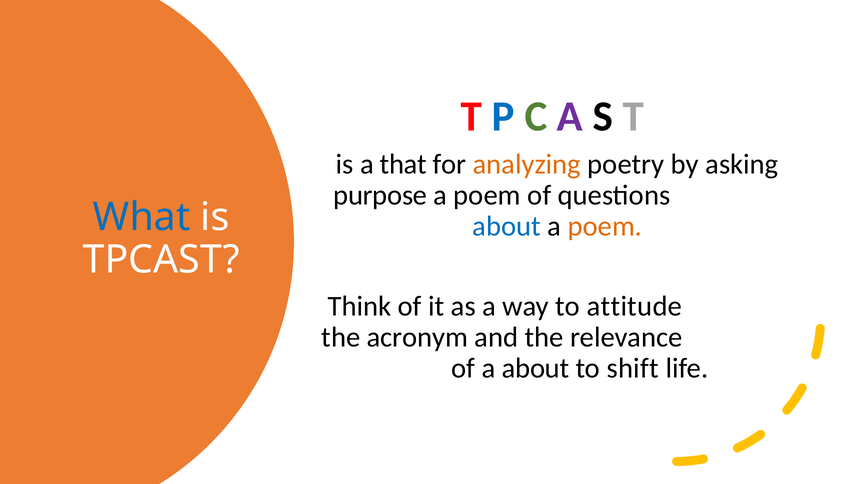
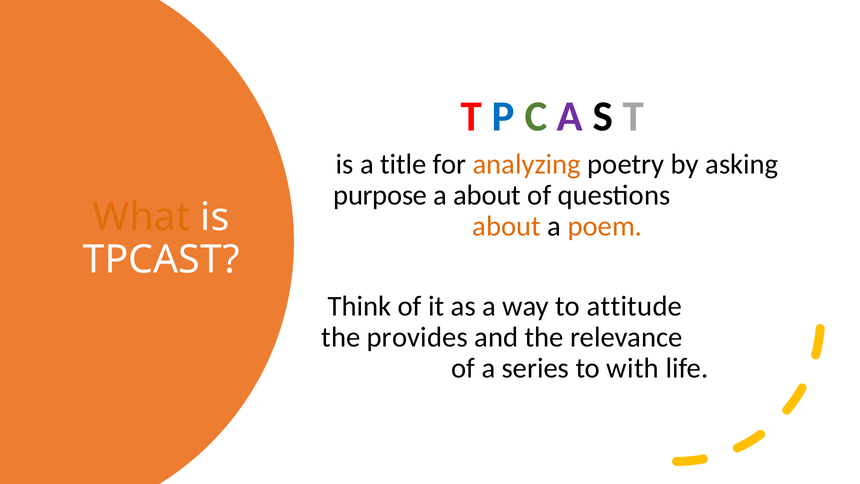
that: that -> title (403, 164)
poem: poem -> about (487, 195)
What colour: blue -> orange (142, 217)
about colour: blue -> orange (507, 226)
acronym: acronym -> provides (417, 337)
a about: about -> series (535, 368)
shift: shift -> with (633, 368)
